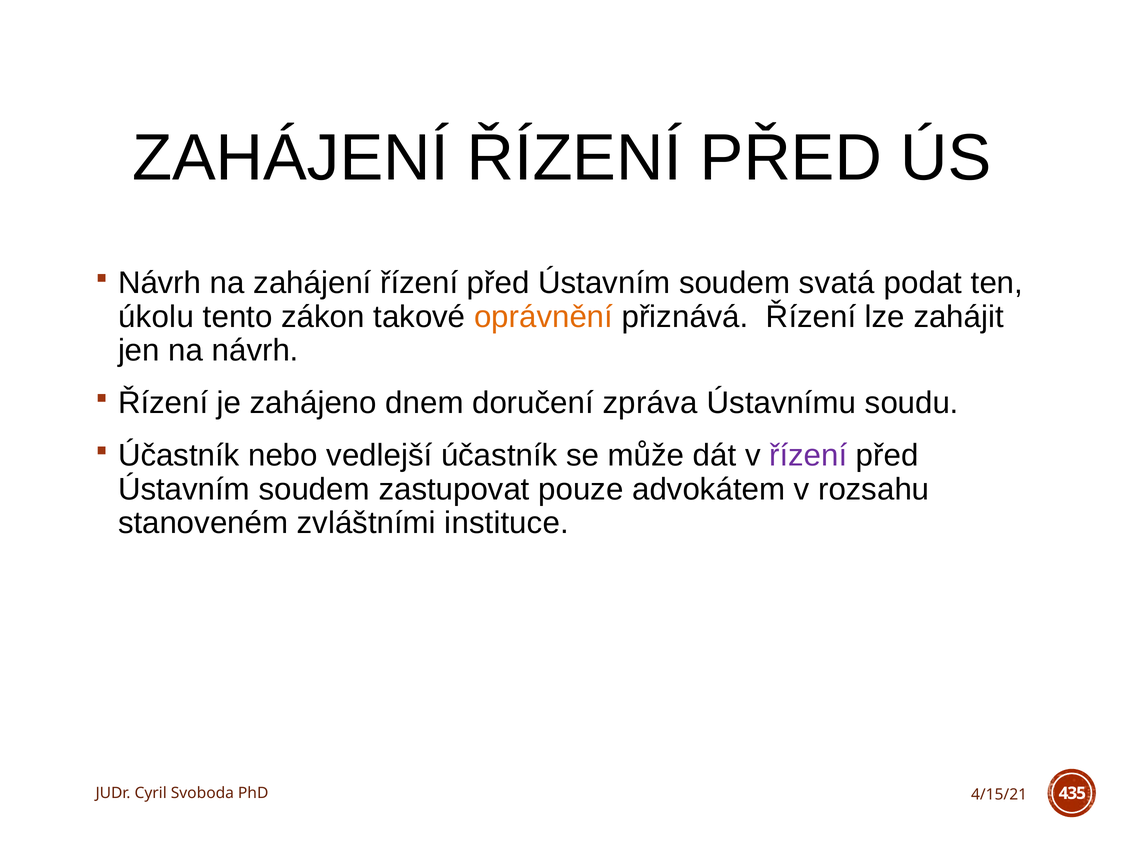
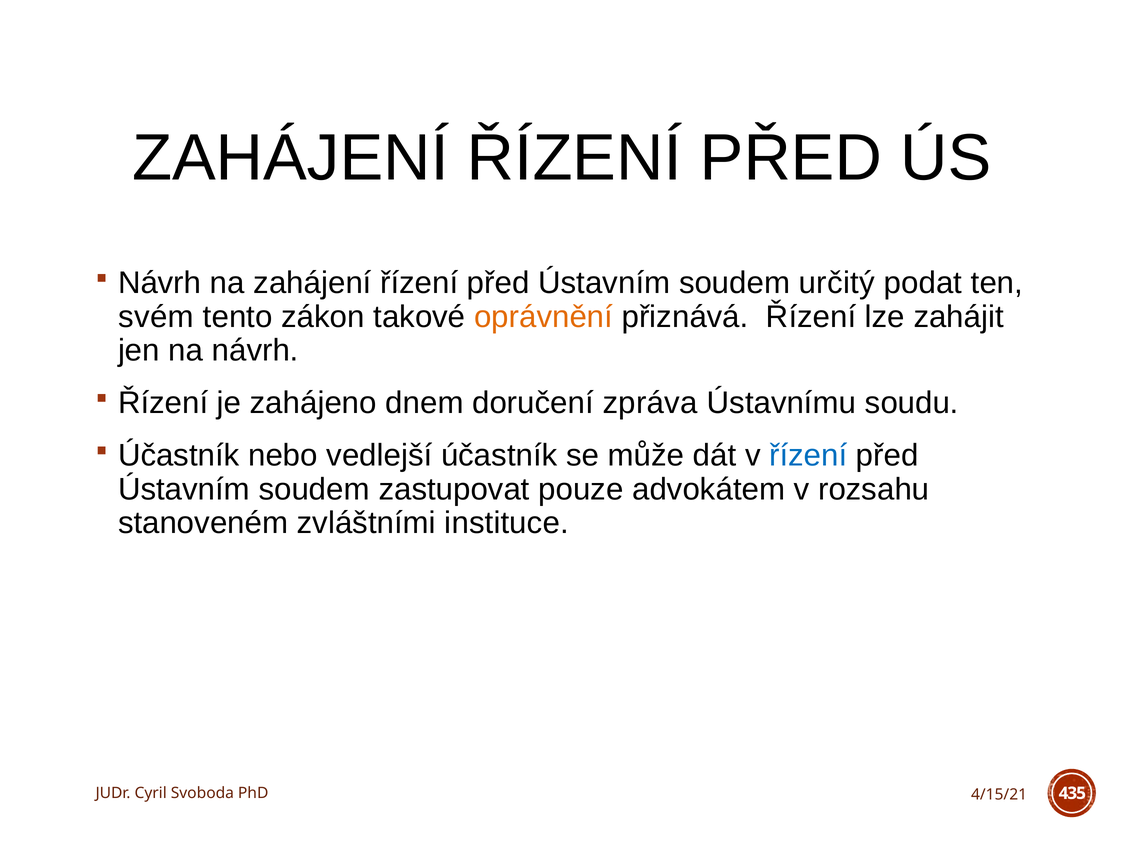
svatá: svatá -> určitý (837, 283)
úkolu: úkolu -> svém (156, 317)
řízení colour: purple -> blue (808, 456)
